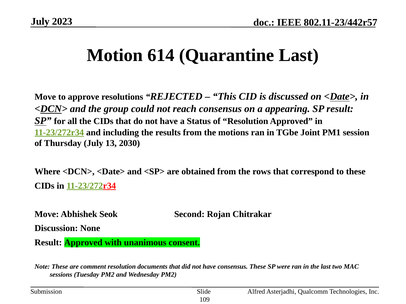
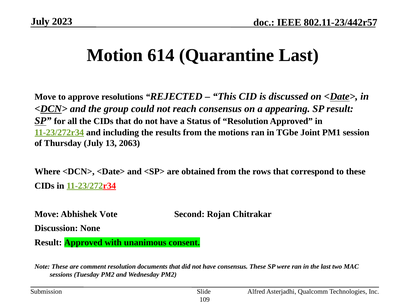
2030: 2030 -> 2063 (129, 143)
Seok: Seok -> Vote (108, 214)
